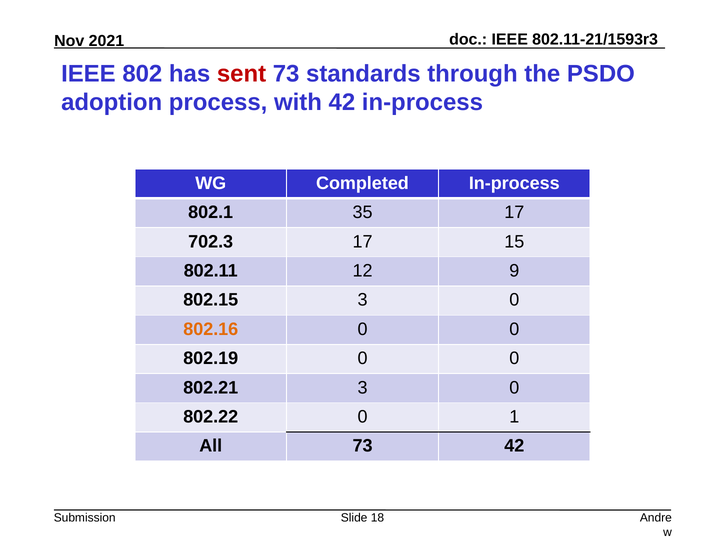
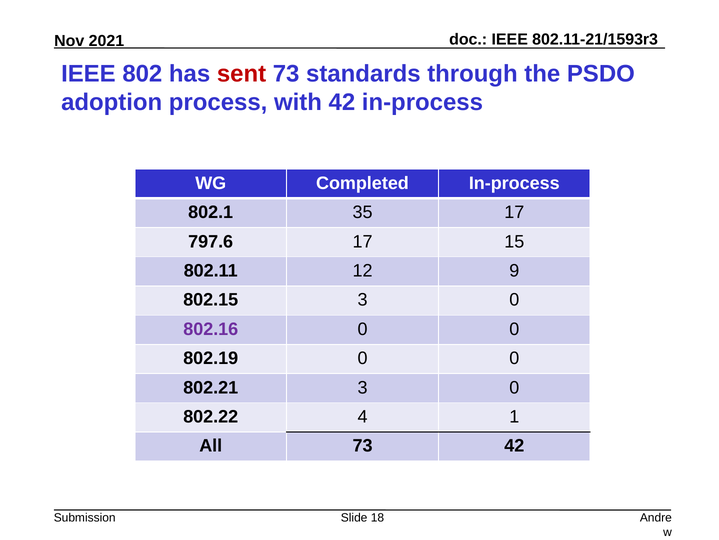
702.3: 702.3 -> 797.6 (211, 241)
802.16 colour: orange -> purple (211, 329)
802.22 0: 0 -> 4 (363, 416)
